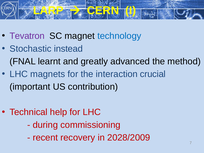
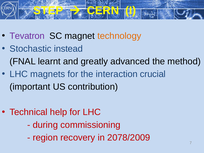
LARP: LARP -> STEP (48, 10)
technology colour: blue -> orange (119, 36)
recent: recent -> region (45, 138)
2028/2009: 2028/2009 -> 2078/2009 (129, 138)
